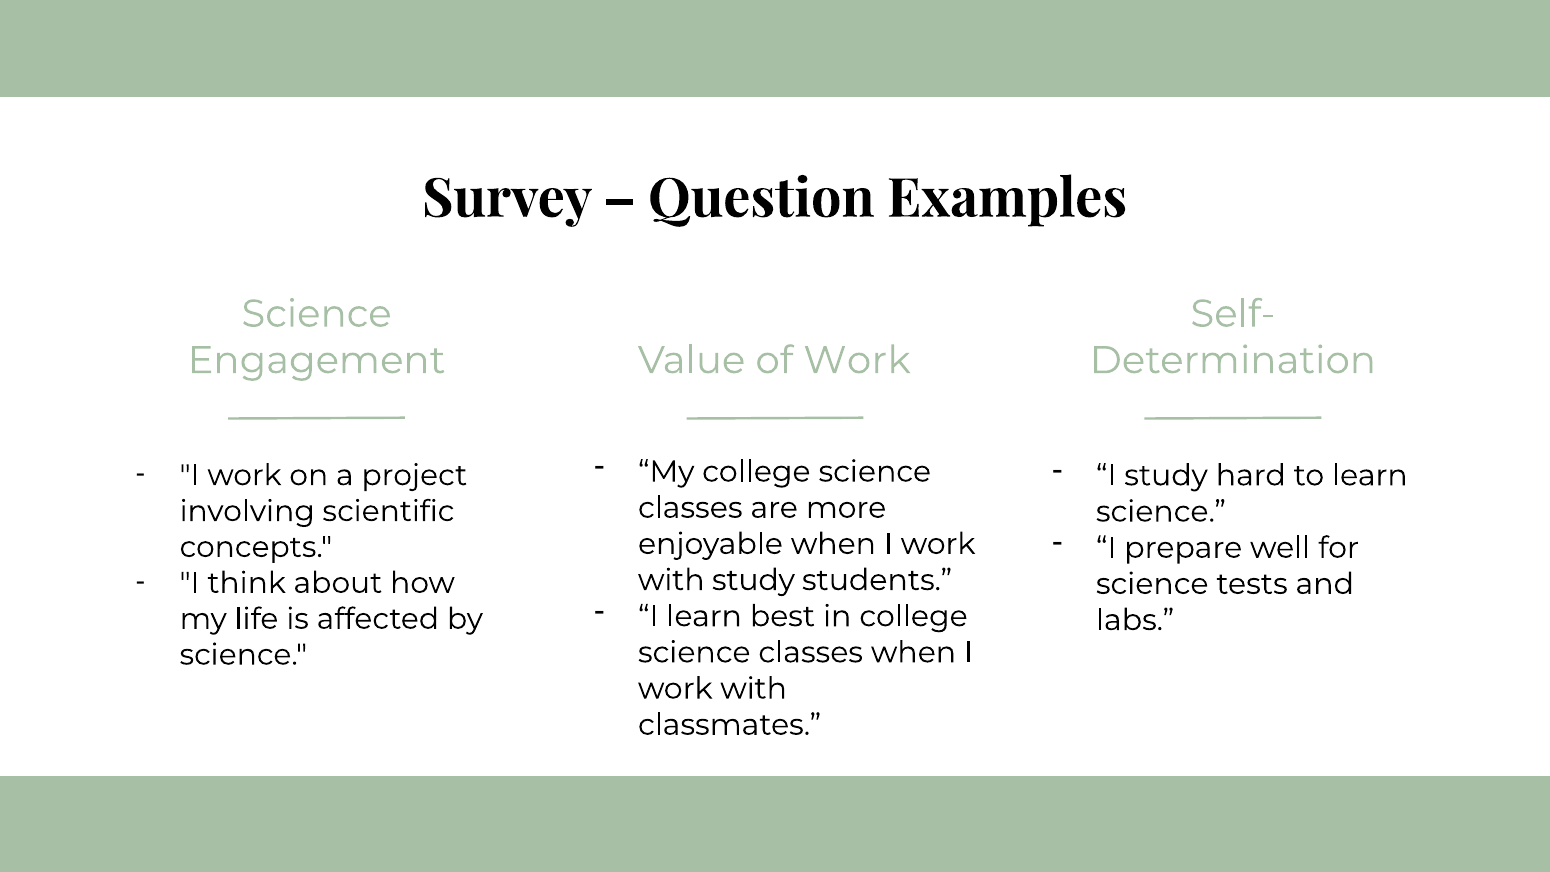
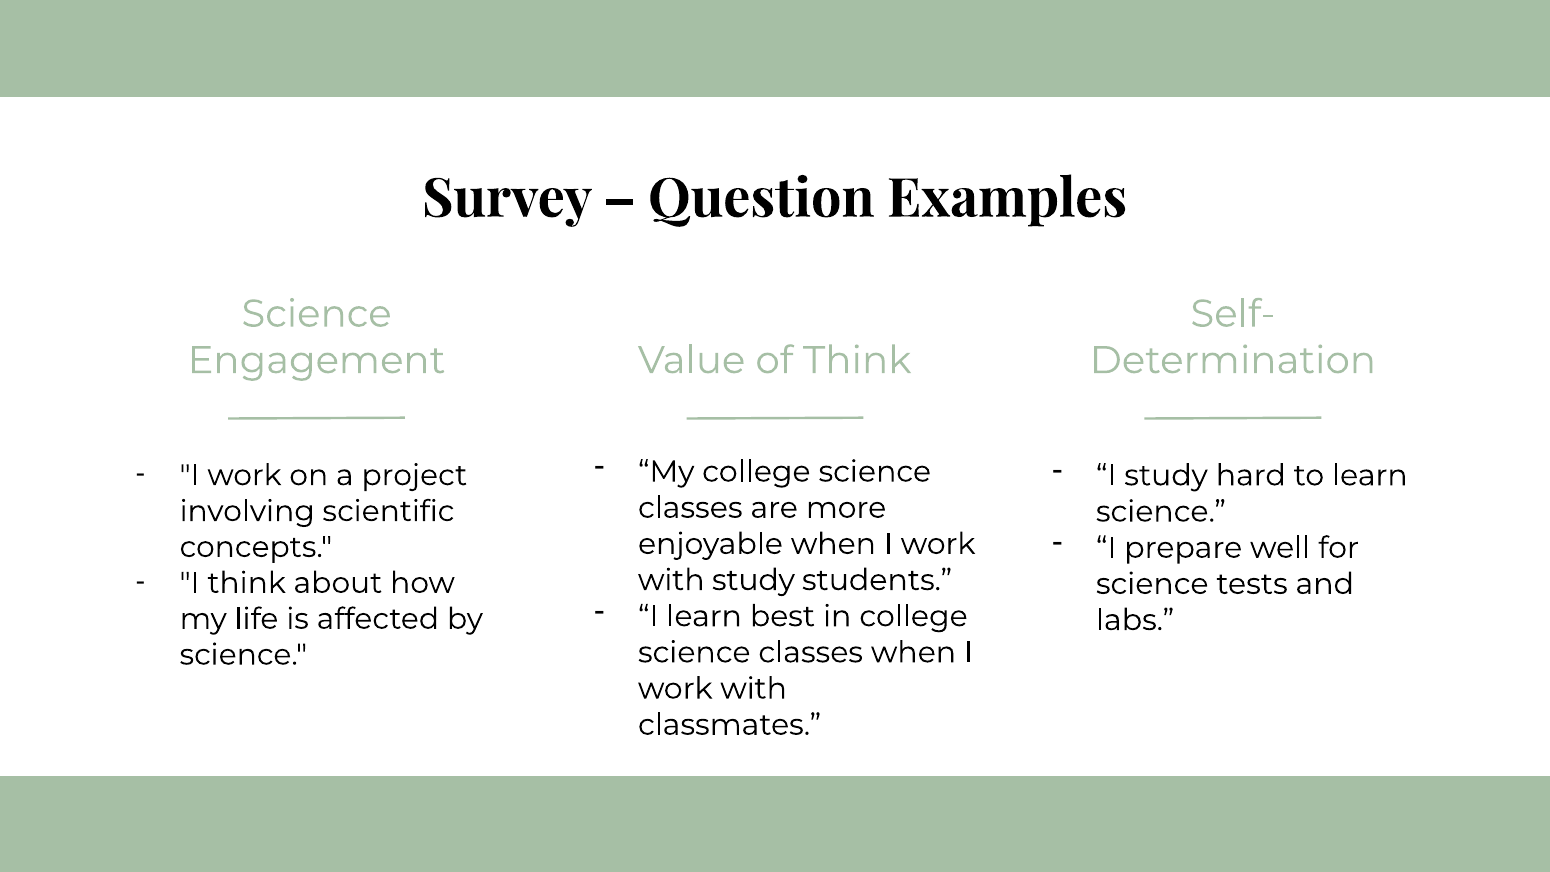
of Work: Work -> Think (857, 360)
